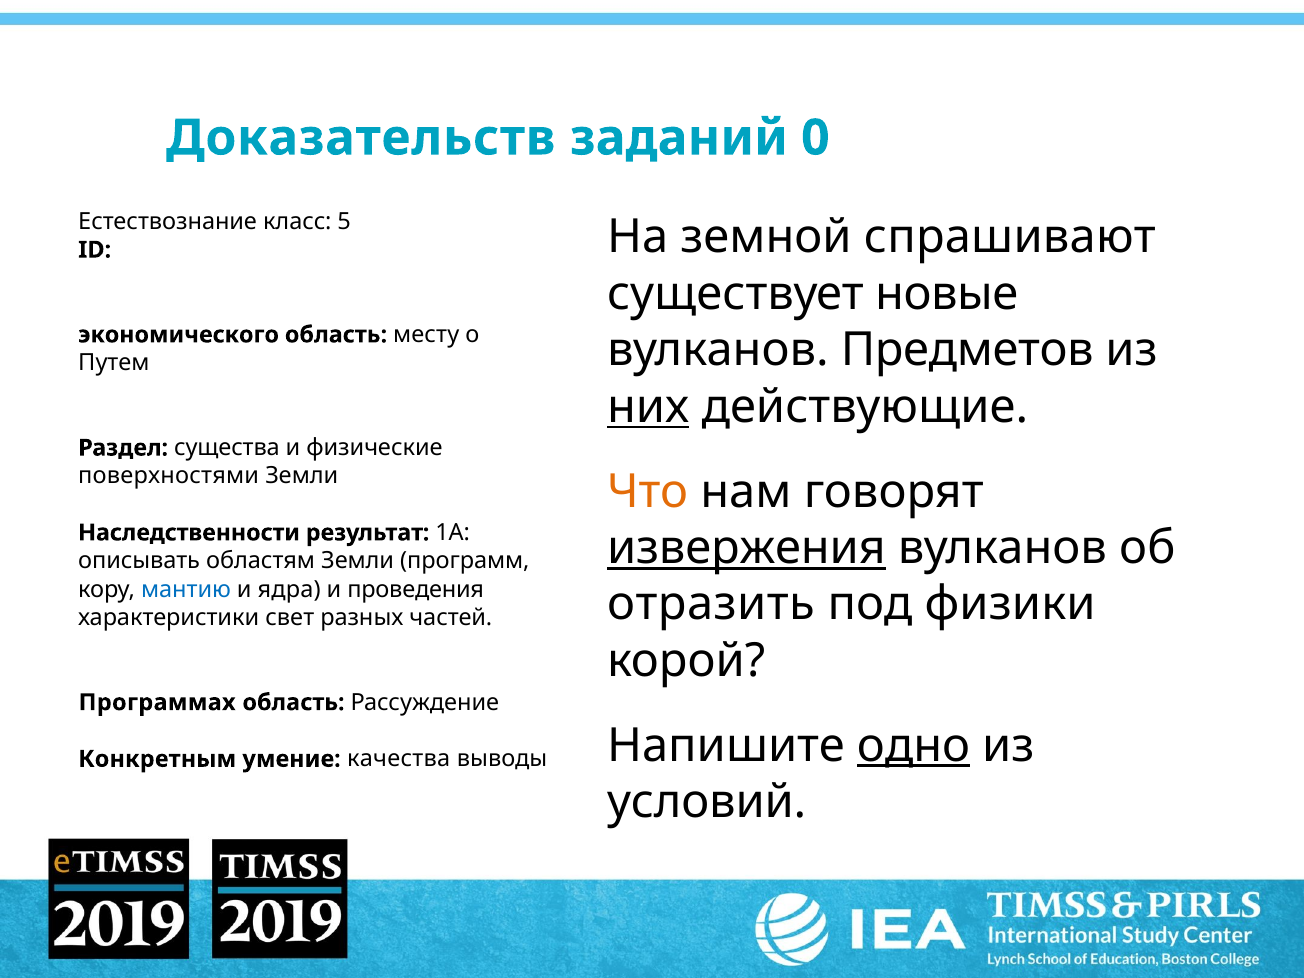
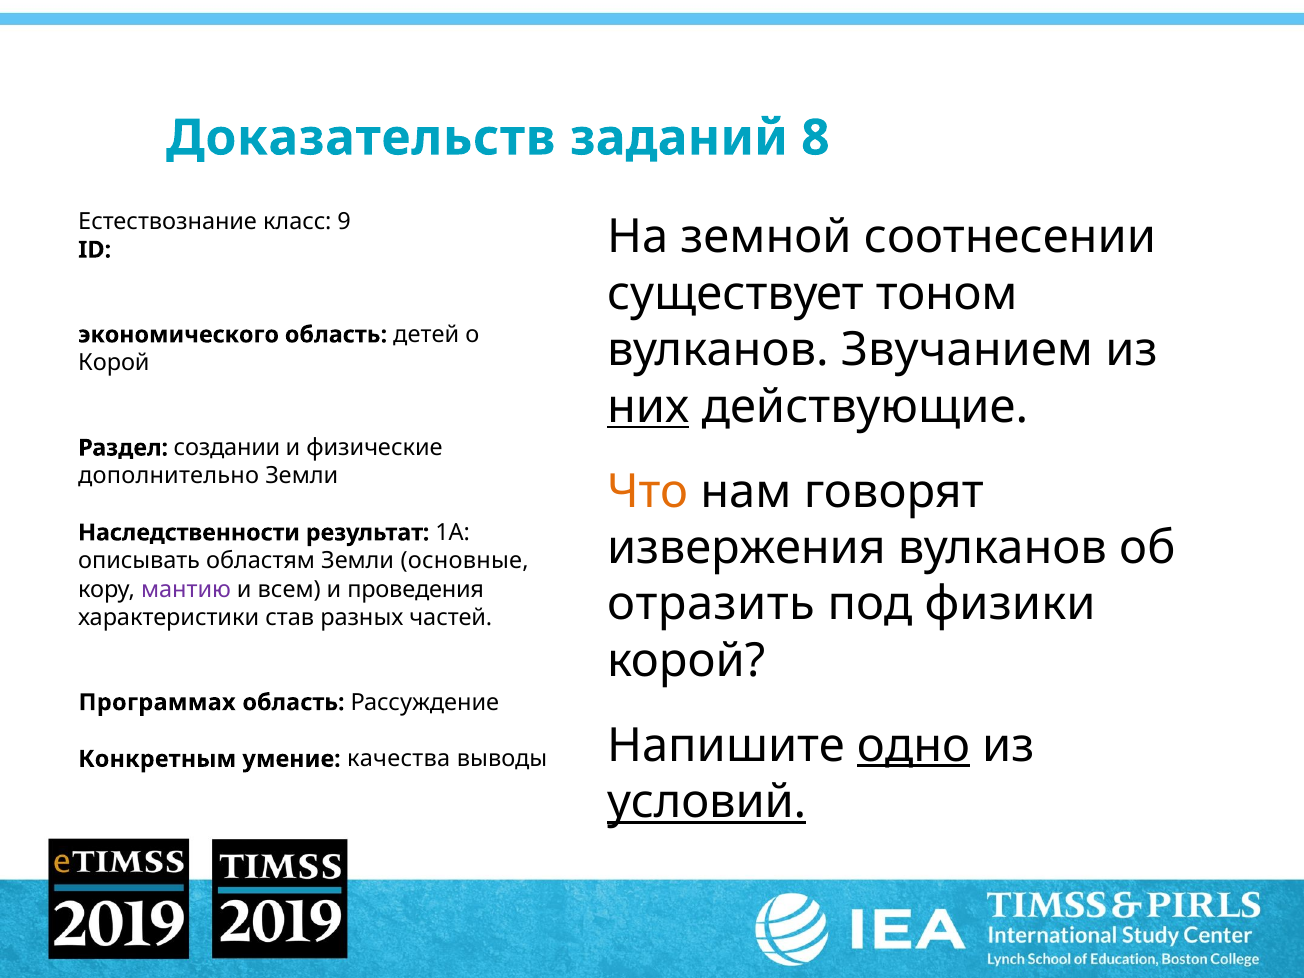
0: 0 -> 8 (815, 138)
5: 5 -> 9 (344, 222)
спрашивают: спрашивают -> соотнесении (1010, 237)
новые: новые -> тоном (947, 294)
месту: месту -> детей (426, 335)
Предметов: Предметов -> Звучанием (967, 350)
Путем: Путем -> Корой (114, 363)
существа: существа -> создании (227, 448)
поверхностями: поверхностями -> дополнительно (169, 476)
извержения underline: present -> none (746, 548)
программ: программ -> основные (465, 561)
мантию colour: blue -> purple (186, 589)
ядра: ядра -> всем (289, 589)
свет: свет -> став (290, 618)
условий underline: none -> present (707, 802)
